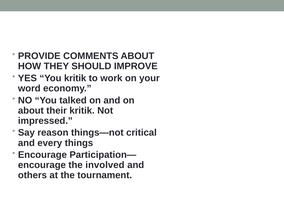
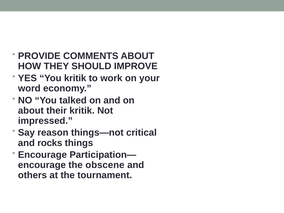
every: every -> rocks (50, 143)
involved: involved -> obscene (105, 165)
